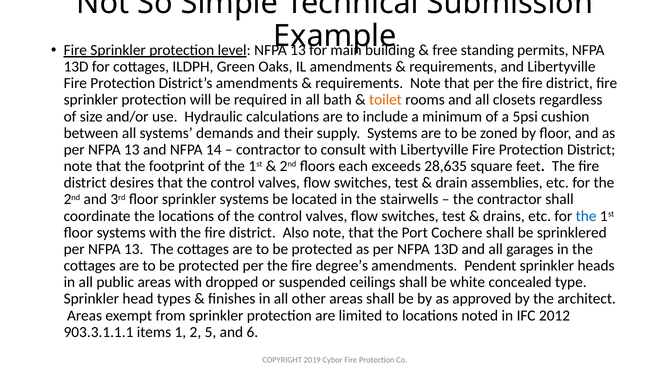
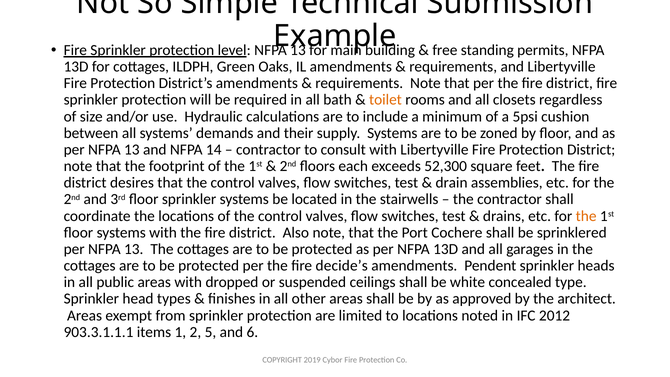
28,635: 28,635 -> 52,300 (446, 166)
the colour: blue -> orange (586, 216)
degree’s: degree’s -> decide’s (342, 266)
